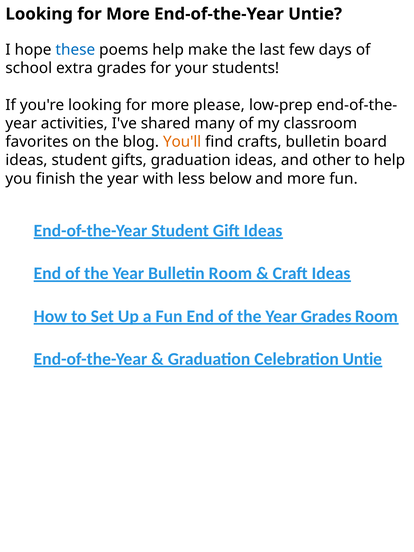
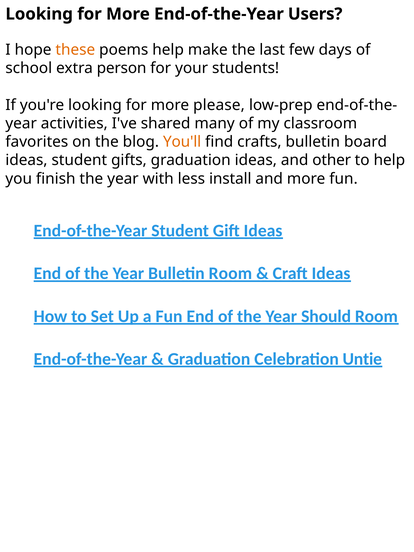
End-of-the-Year Untie: Untie -> Users (315, 14)
these colour: blue -> orange (75, 50)
extra grades: grades -> person (122, 68)
below: below -> install (230, 179)
Year Grades: Grades -> Should (326, 316)
